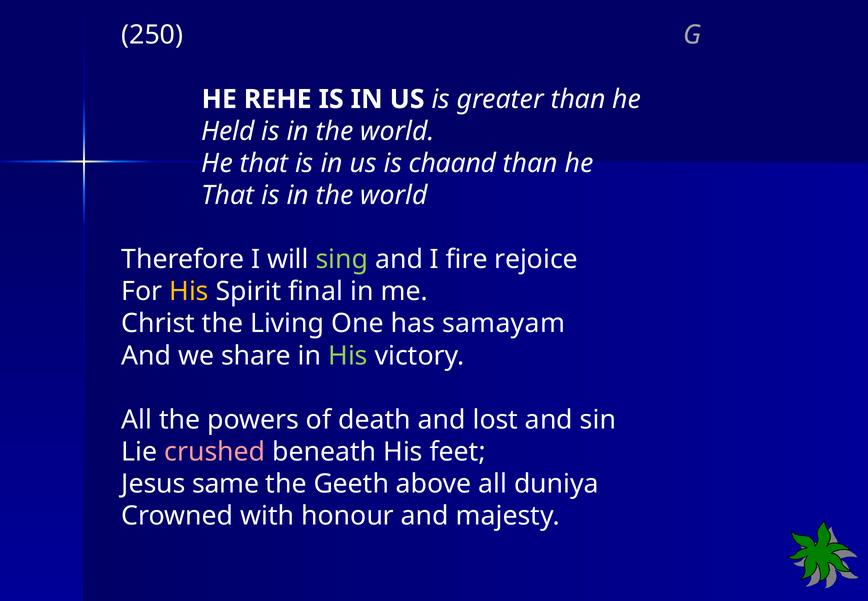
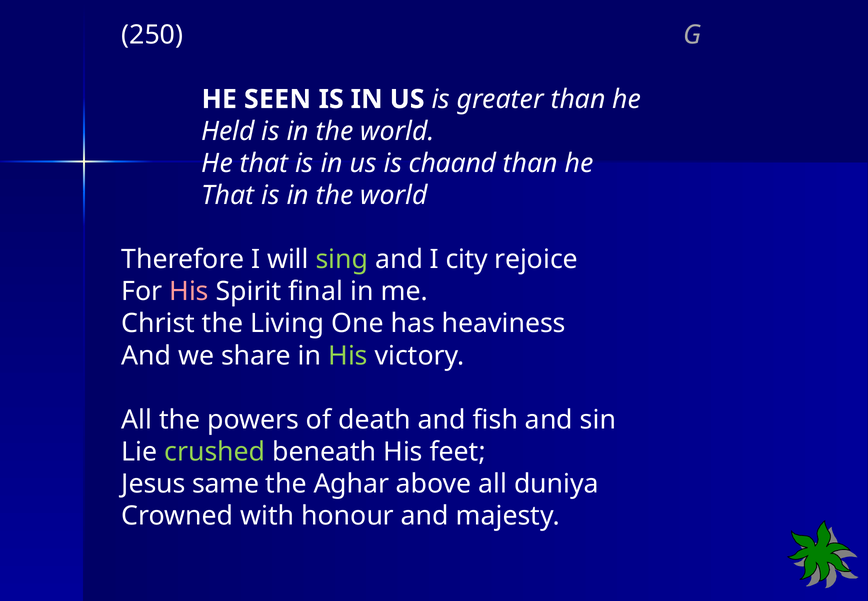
REHE: REHE -> SEEN (278, 99)
fire: fire -> city (467, 259)
His colour: yellow -> pink (189, 292)
samayam: samayam -> heaviness (504, 324)
lost: lost -> fish (495, 420)
crushed colour: pink -> light green (215, 452)
Geeth: Geeth -> Aghar (351, 484)
